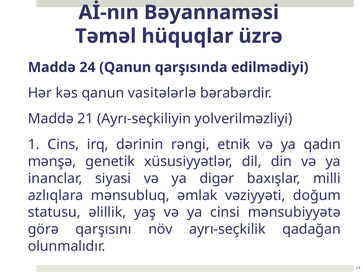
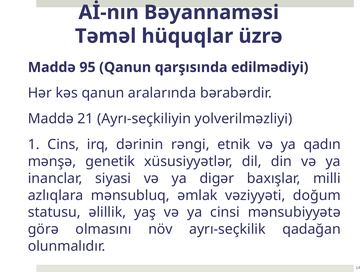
24: 24 -> 95 (87, 67)
vasitələrlə: vasitələrlə -> aralarında (162, 93)
qarşısını: qarşısını -> olmasını (104, 229)
